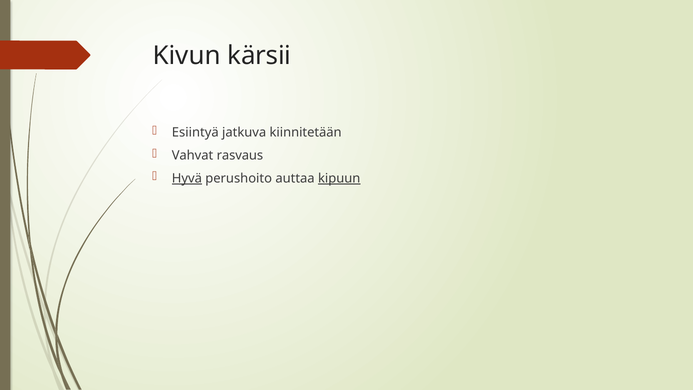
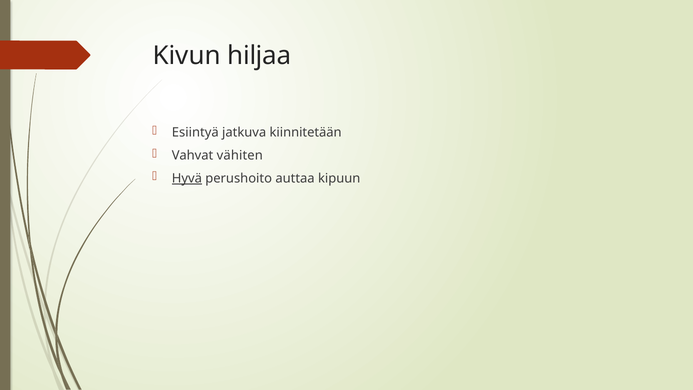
kärsii: kärsii -> hiljaa (259, 55)
rasvaus: rasvaus -> vähiten (240, 155)
kipuun underline: present -> none (339, 178)
